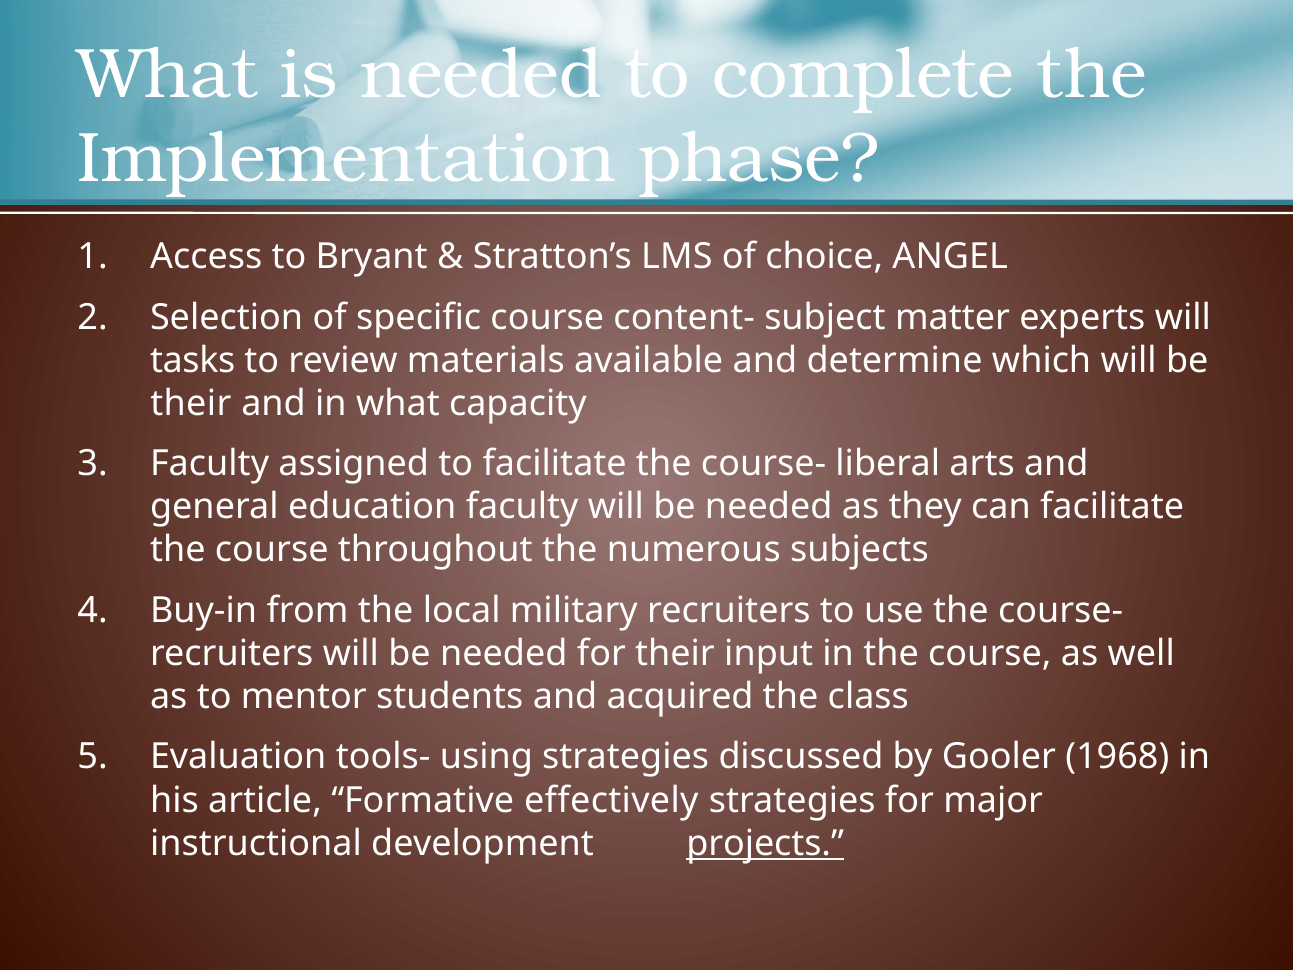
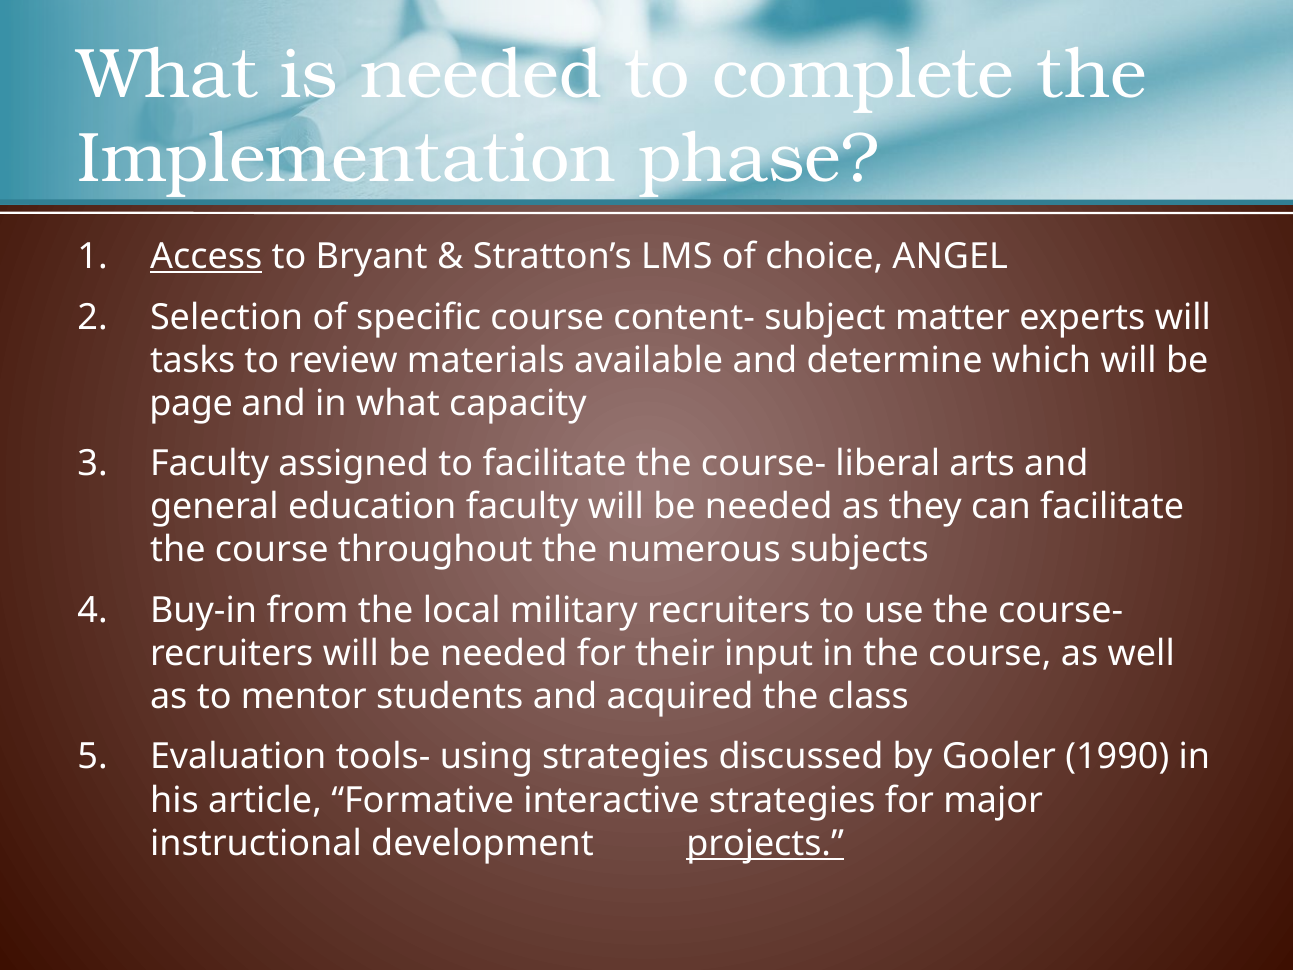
Access underline: none -> present (206, 257)
their: their -> page (191, 403)
1968: 1968 -> 1990 (1117, 757)
effectively: effectively -> interactive (612, 800)
